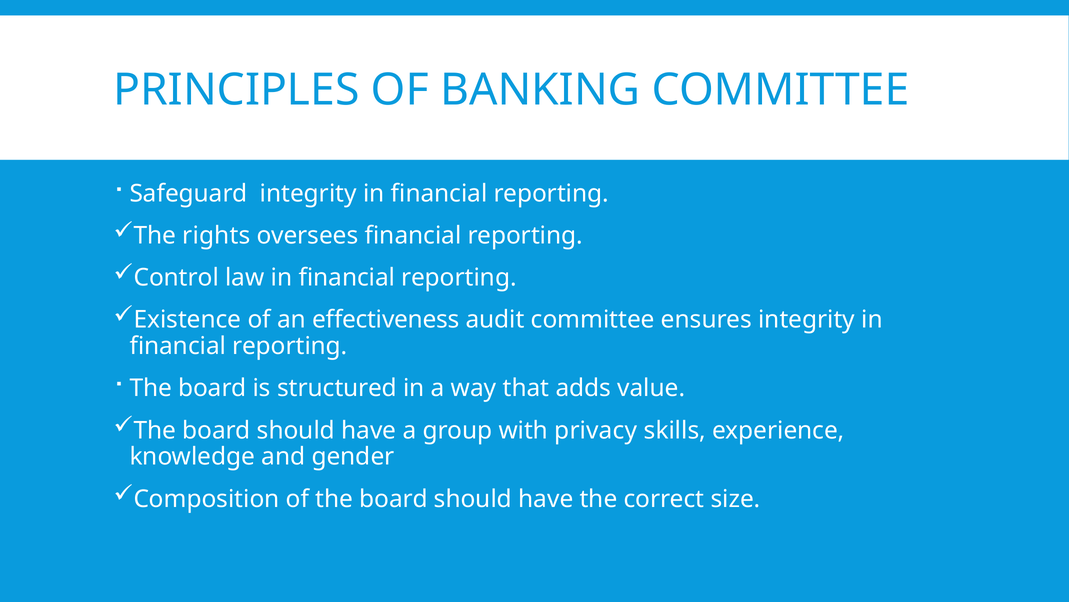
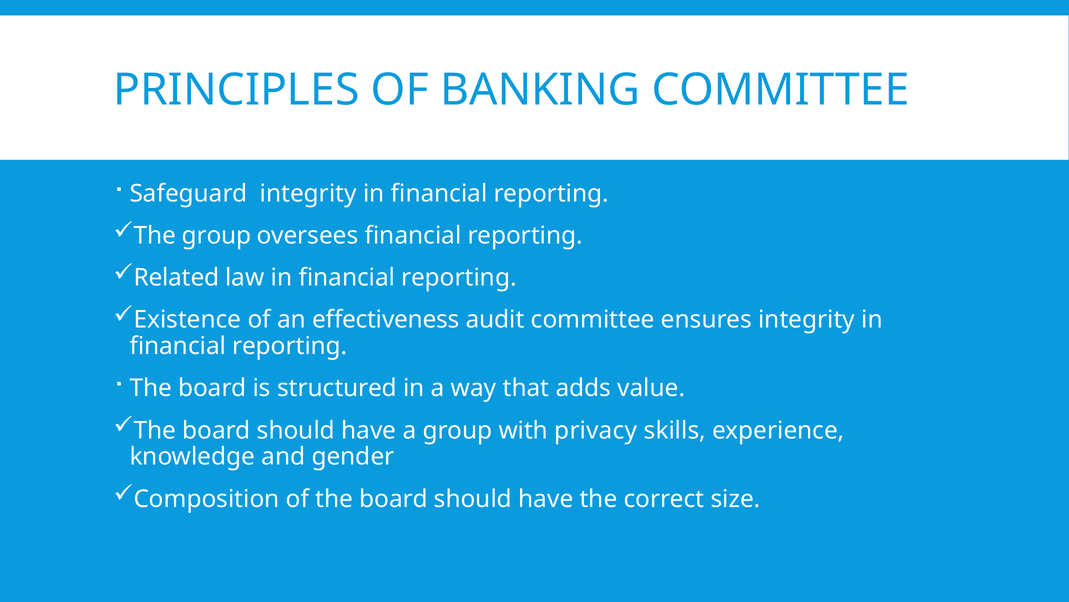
The rights: rights -> group (217, 235)
Control: Control -> Related (176, 277)
